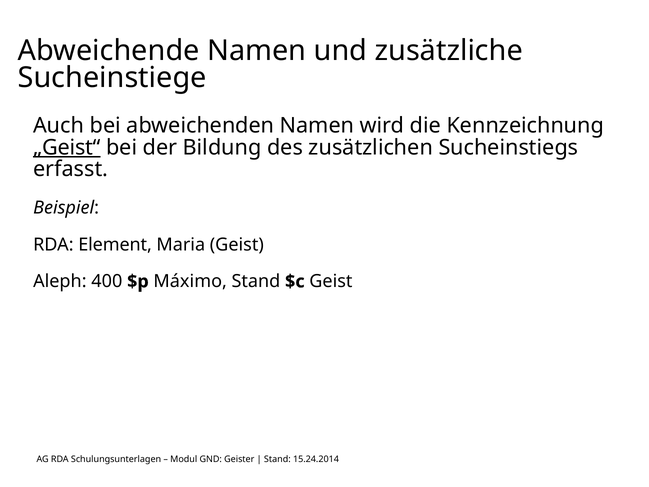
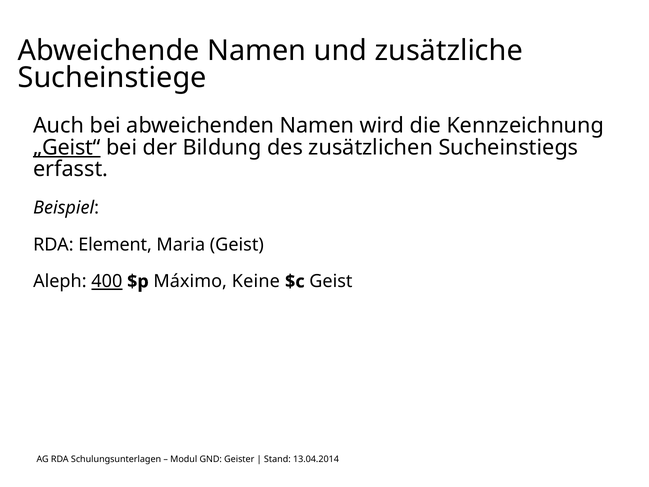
400 underline: none -> present (107, 281)
Máximo Stand: Stand -> Keine (256, 281)
15.24.2014: 15.24.2014 -> 13.04.2014 (316, 459)
